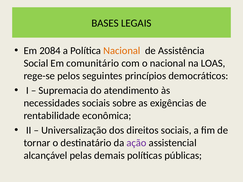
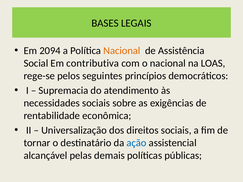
2084: 2084 -> 2094 (50, 51)
comunitário: comunitário -> contributiva (93, 63)
ação colour: purple -> blue (137, 143)
